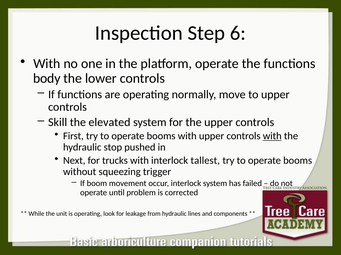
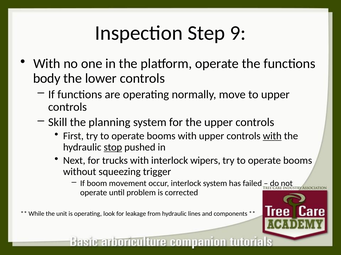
6: 6 -> 9 (238, 33)
elevated: elevated -> planning (109, 123)
stop underline: none -> present (113, 148)
tallest: tallest -> wipers (205, 161)
